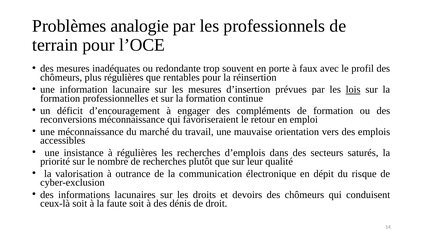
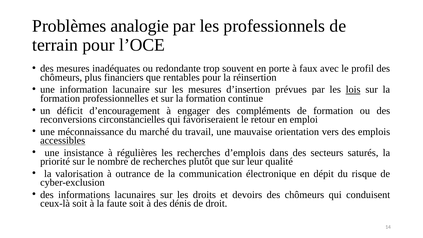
plus régulières: régulières -> financiers (124, 77)
reconversions méconnaissance: méconnaissance -> circonstancielles (132, 119)
accessibles underline: none -> present (63, 140)
